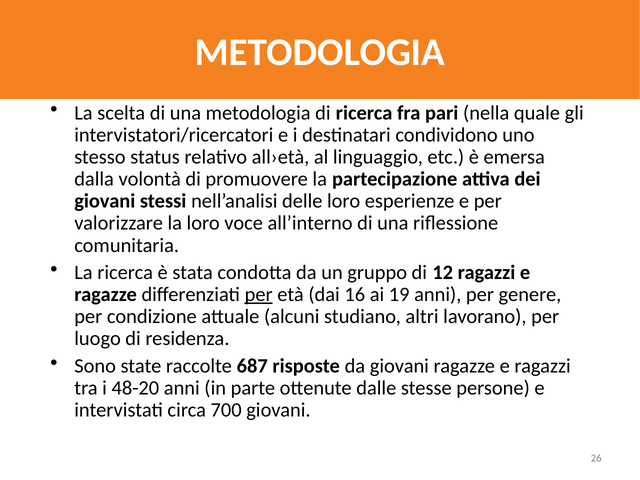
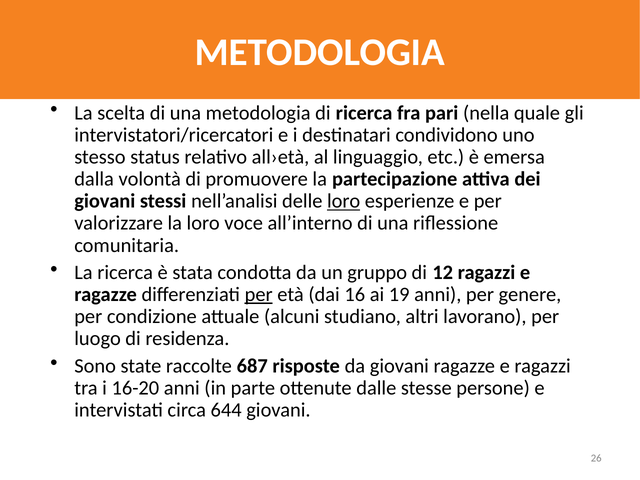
loro underline: none -> present (344, 201)
48-20: 48-20 -> 16-20 (135, 388)
700: 700 -> 644 (226, 410)
